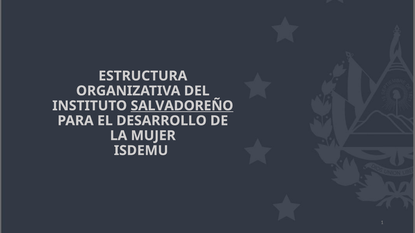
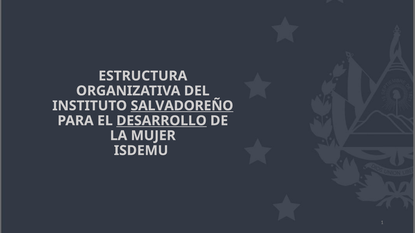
DESARROLLO underline: none -> present (161, 121)
